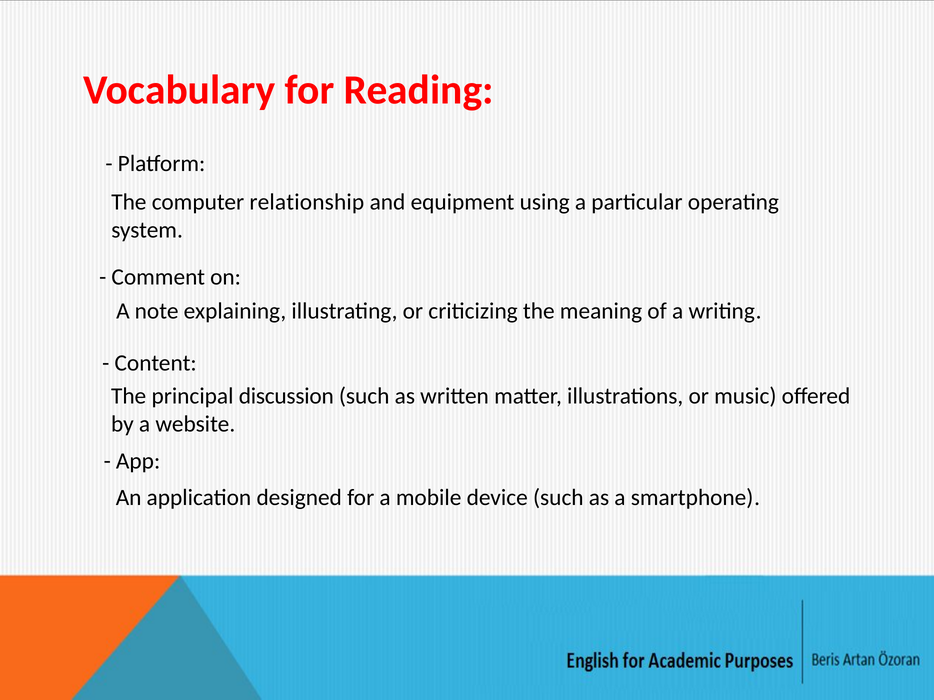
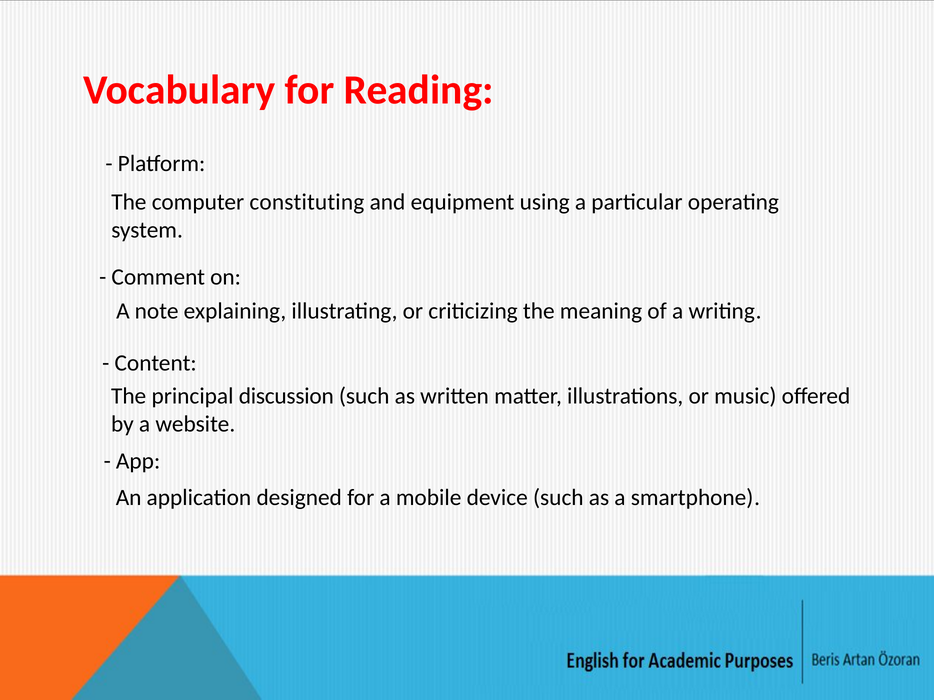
relationship: relationship -> constituting (307, 202)
